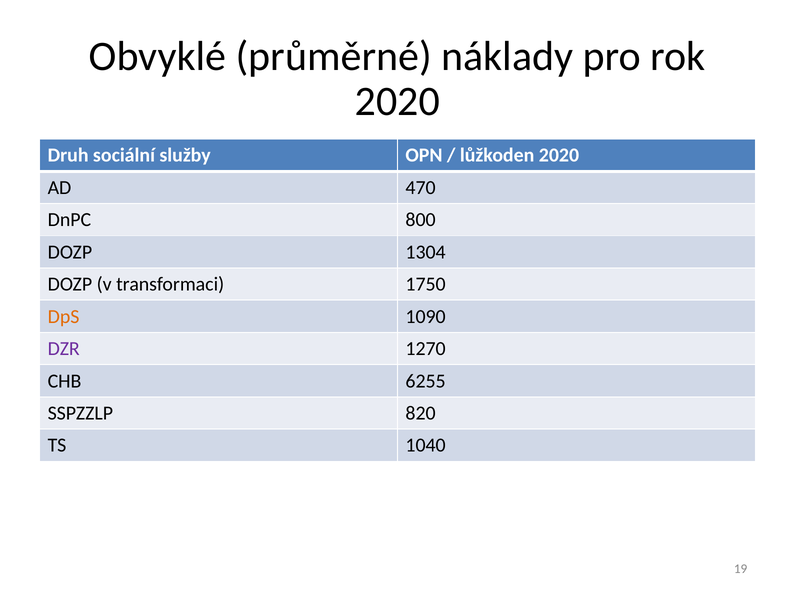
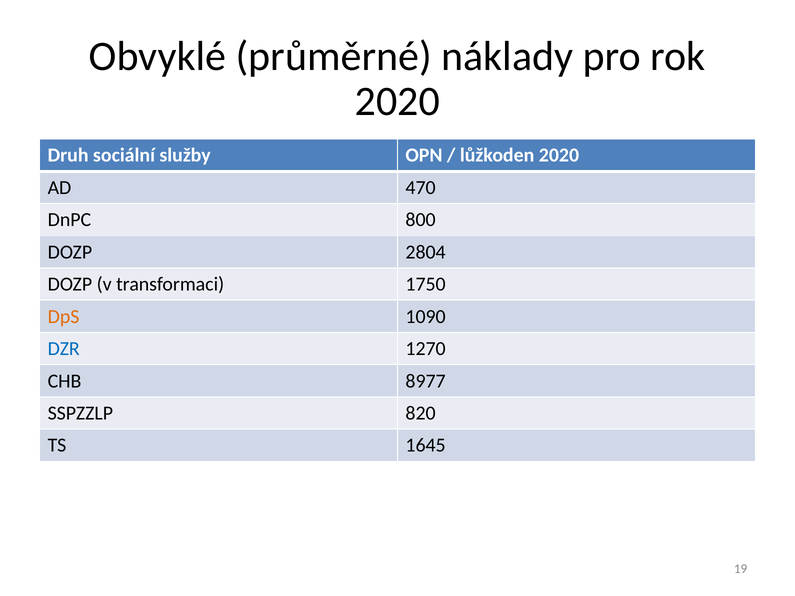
1304: 1304 -> 2804 (426, 252)
DZR colour: purple -> blue (64, 349)
6255: 6255 -> 8977 (426, 381)
1040: 1040 -> 1645 (426, 446)
